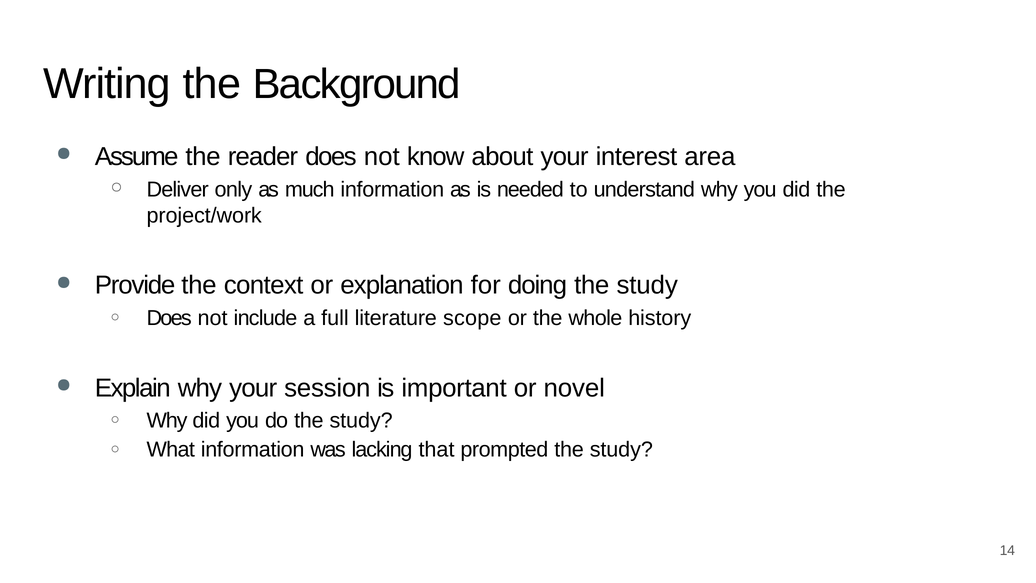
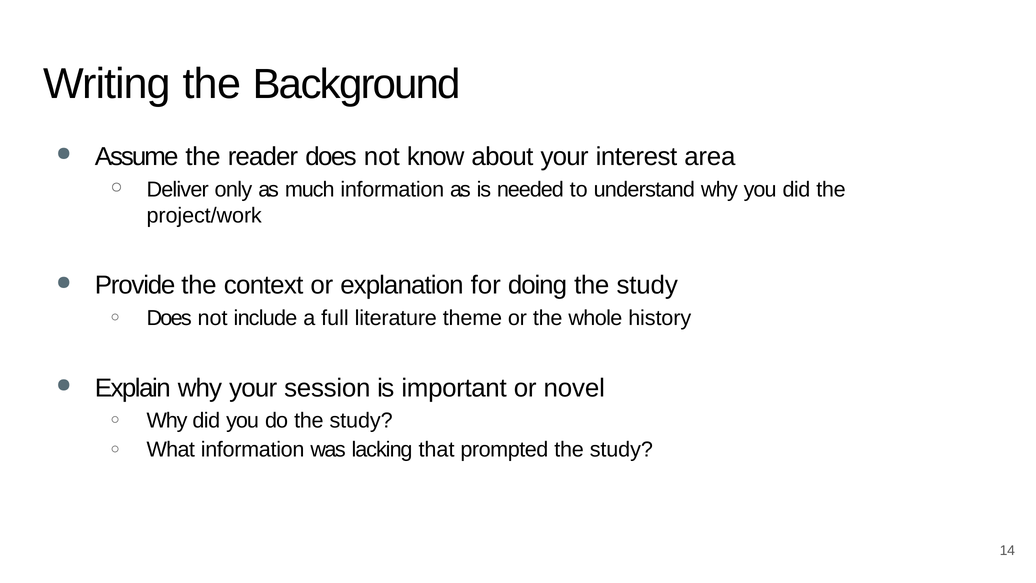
scope: scope -> theme (472, 318)
